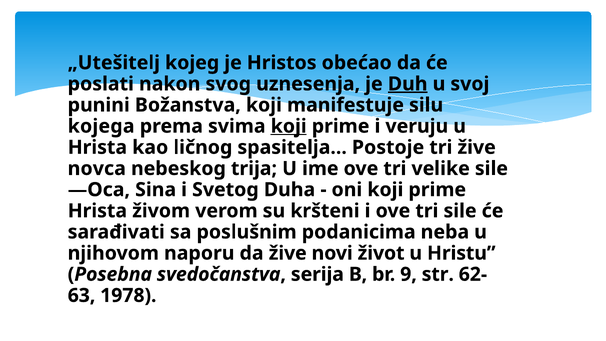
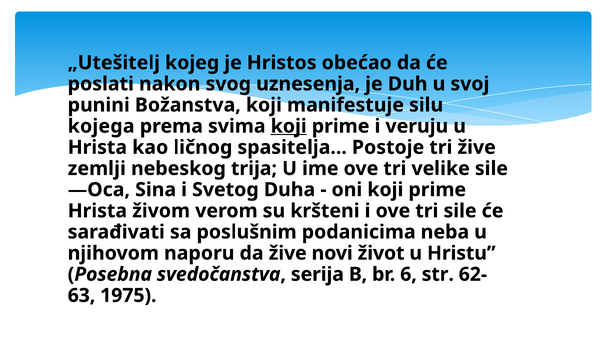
Duh underline: present -> none (408, 84)
novca: novca -> zemlji (97, 168)
9: 9 -> 6 (408, 274)
1978: 1978 -> 1975 (128, 295)
